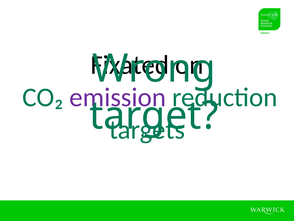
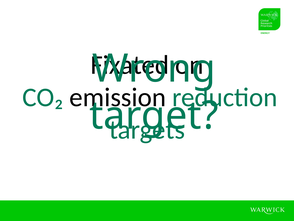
emission colour: purple -> black (118, 97)
